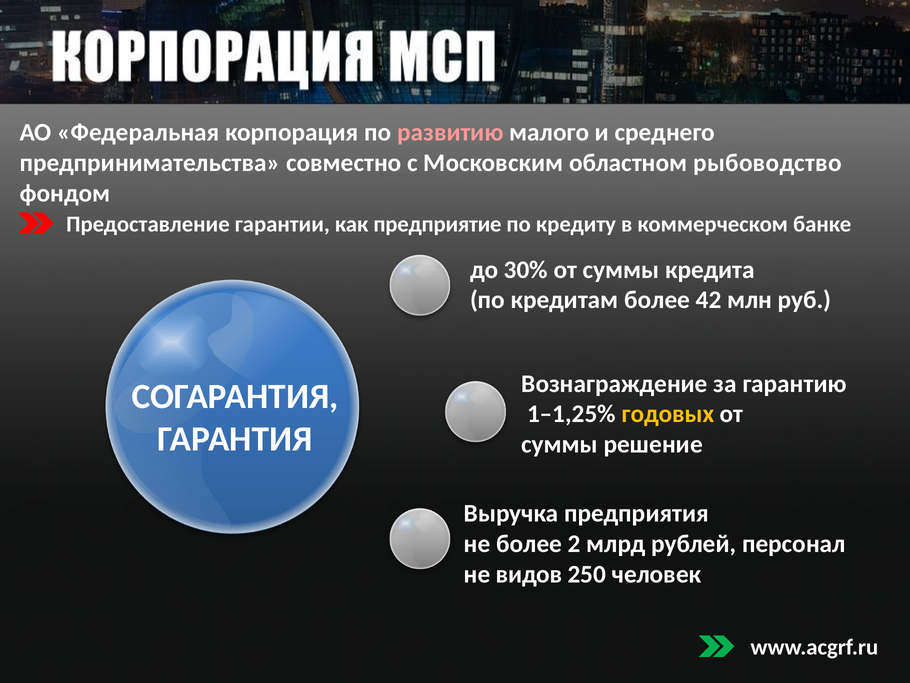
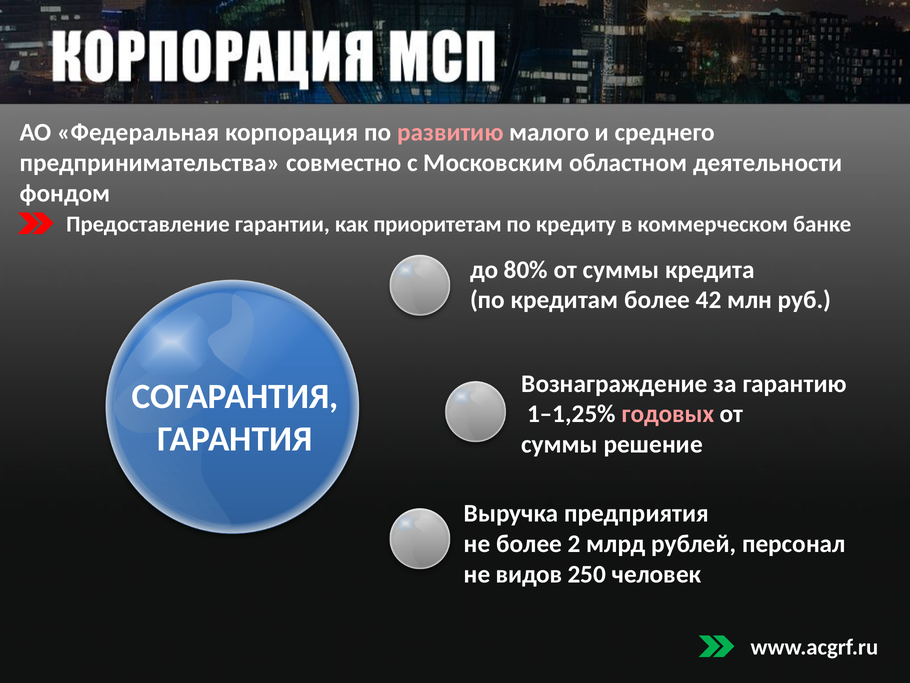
рыбоводство: рыбоводство -> деятельности (768, 163)
предприятие: предприятие -> приоритетам (438, 224)
30%: 30% -> 80% (526, 269)
годовых colour: yellow -> pink (668, 414)
